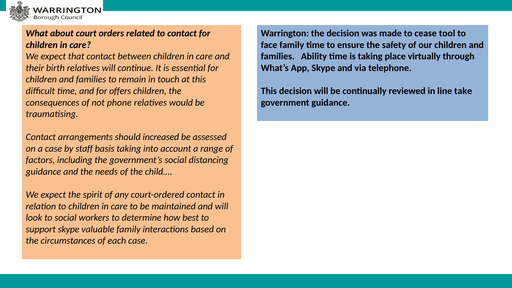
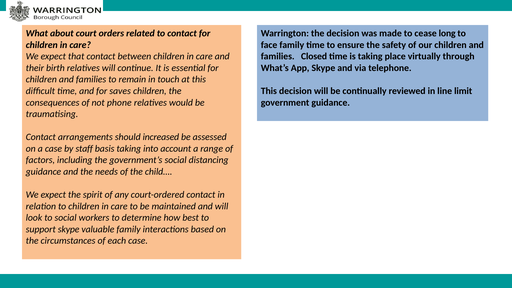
tool: tool -> long (447, 33)
Ability: Ability -> Closed (314, 56)
offers: offers -> saves (120, 91)
take: take -> limit (463, 91)
